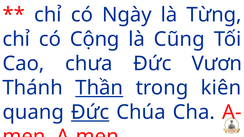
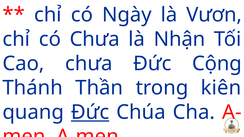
Từng: Từng -> Vươn (214, 15)
có Cộng: Cộng -> Chưa (95, 39)
Cũng: Cũng -> Nhận (179, 39)
Vươn: Vươn -> Cộng (217, 64)
Thần underline: present -> none (99, 88)
